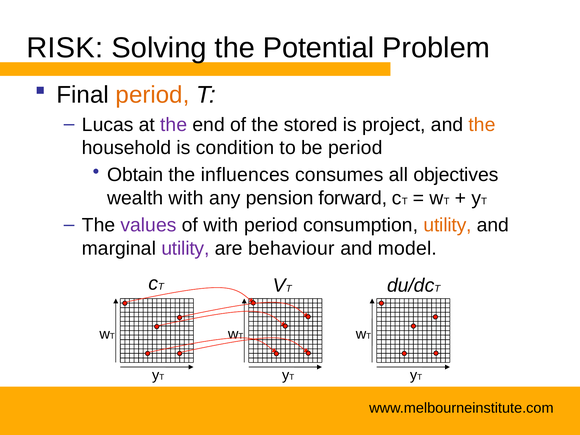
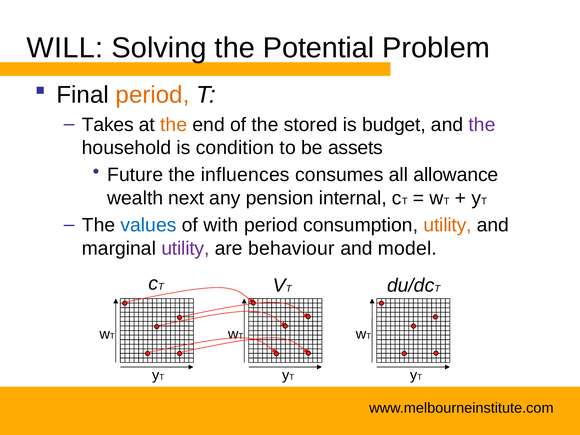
RISK: RISK -> WILL (65, 48)
Lucas: Lucas -> Takes (108, 125)
the colour: purple -> orange (174, 125)
project: project -> budget (394, 125)
the colour: orange -> purple (482, 125)
be period: period -> assets (355, 148)
Obtain: Obtain -> Future (135, 175)
objectives: objectives -> allowance (456, 175)
wealth with: with -> next (186, 198)
forward: forward -> internal (353, 198)
values colour: purple -> blue (149, 225)
